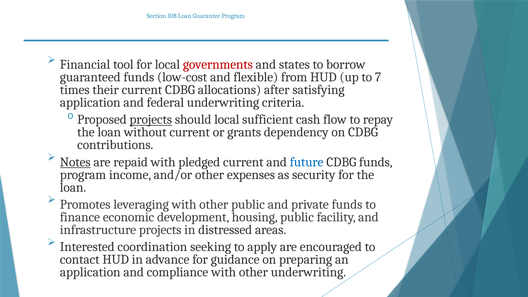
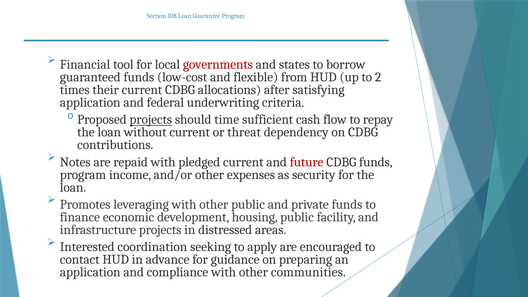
7: 7 -> 2 (378, 77)
should local: local -> time (227, 120)
grants: grants -> threat (244, 132)
Notes underline: present -> none (75, 162)
future colour: blue -> red (307, 162)
other underwriting: underwriting -> communities (308, 272)
